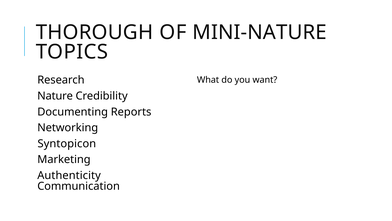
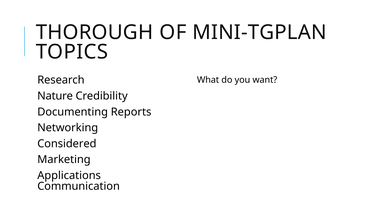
MINI-NATURE: MINI-NATURE -> MINI-TGPLAN (260, 32)
Syntopicon: Syntopicon -> Considered (67, 143)
Authenticity: Authenticity -> Applications (69, 175)
